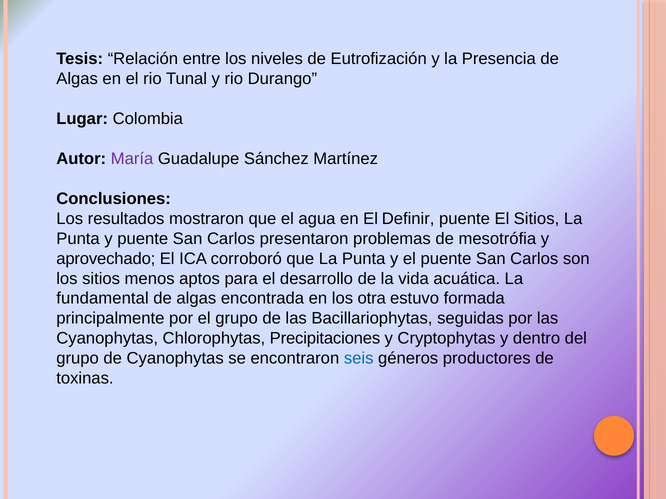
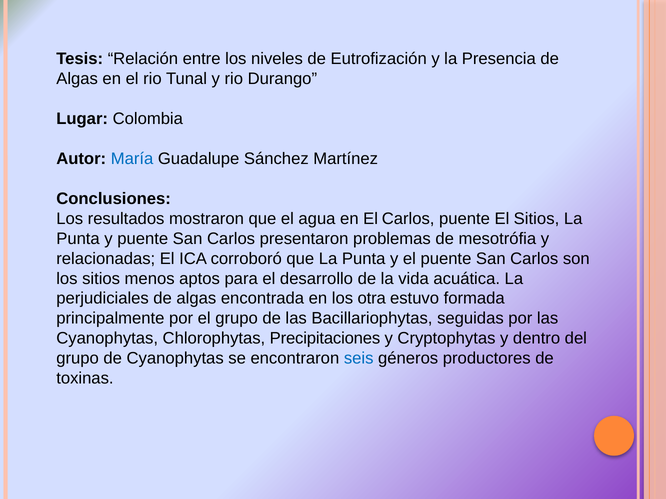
María colour: purple -> blue (132, 159)
El Definir: Definir -> Carlos (408, 219)
aprovechado: aprovechado -> relacionadas (106, 259)
fundamental: fundamental -> perjudiciales (103, 299)
